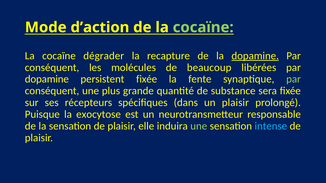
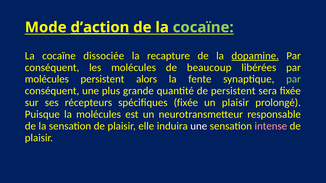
d’action underline: none -> present (100, 27)
dégrader: dégrader -> dissociée (104, 56)
dopamine: dopamine -> molécules (47, 79)
persistent fixée: fixée -> alors (147, 79)
de substance: substance -> persistent (233, 91)
spécifiques dans: dans -> fixée (186, 103)
la exocytose: exocytose -> molécules (99, 115)
une colour: light green -> white (199, 126)
intense colour: light blue -> pink (271, 126)
